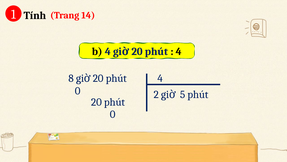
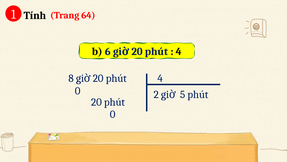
14: 14 -> 64 (88, 15)
b 4: 4 -> 6 (108, 51)
